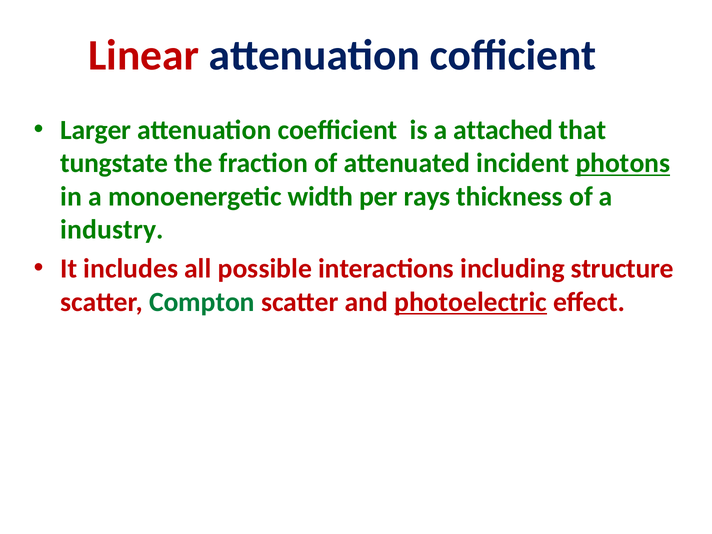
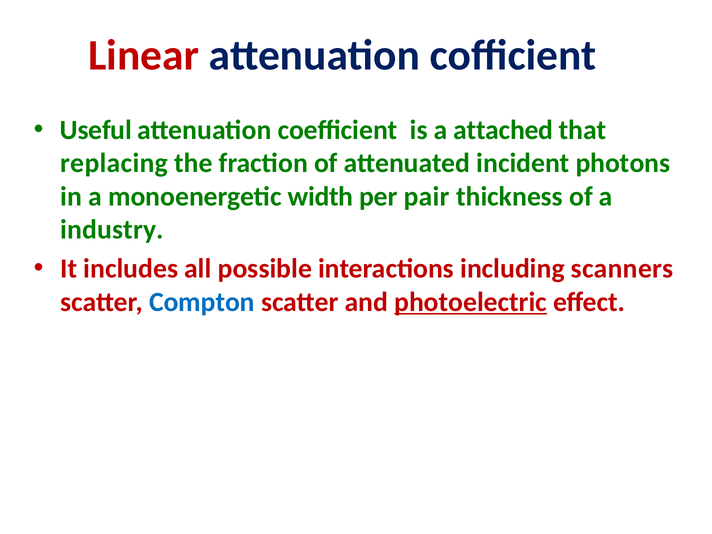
Larger: Larger -> Useful (96, 130)
tungstate: tungstate -> replacing (114, 163)
photons underline: present -> none (623, 163)
rays: rays -> pair (427, 197)
structure: structure -> scanners (622, 269)
Compton colour: green -> blue (202, 302)
